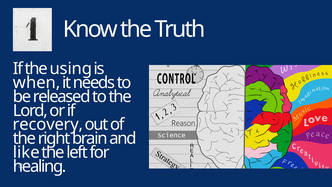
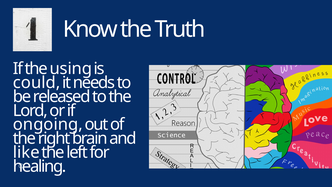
when: when -> could (37, 82)
recovery: recovery -> ongoing (48, 124)
